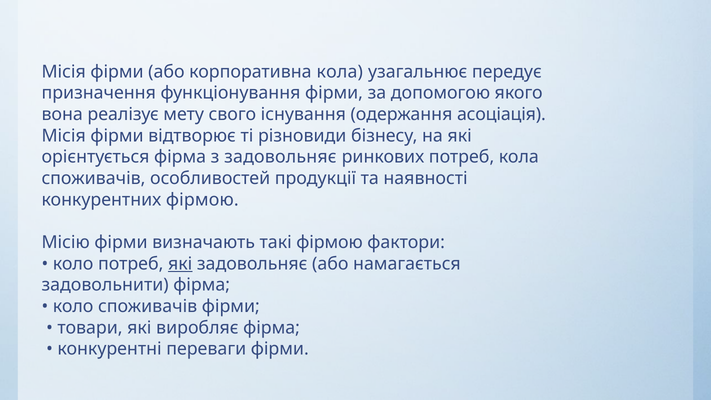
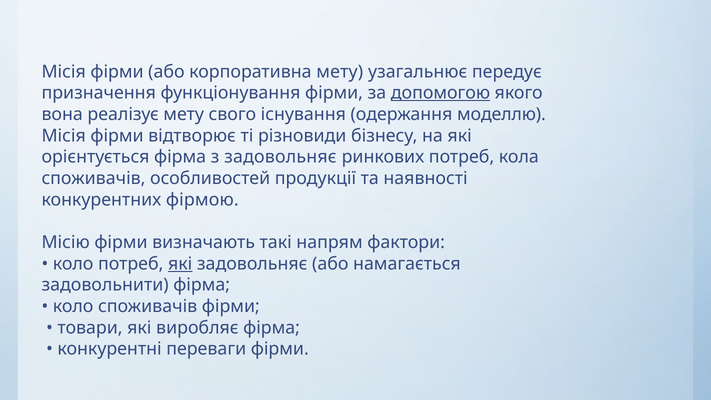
корпоративна кола: кола -> мету (340, 72)
допомогою underline: none -> present (440, 93)
асоціація: асоціація -> моделлю (501, 114)
такі фірмою: фірмою -> напрям (330, 242)
